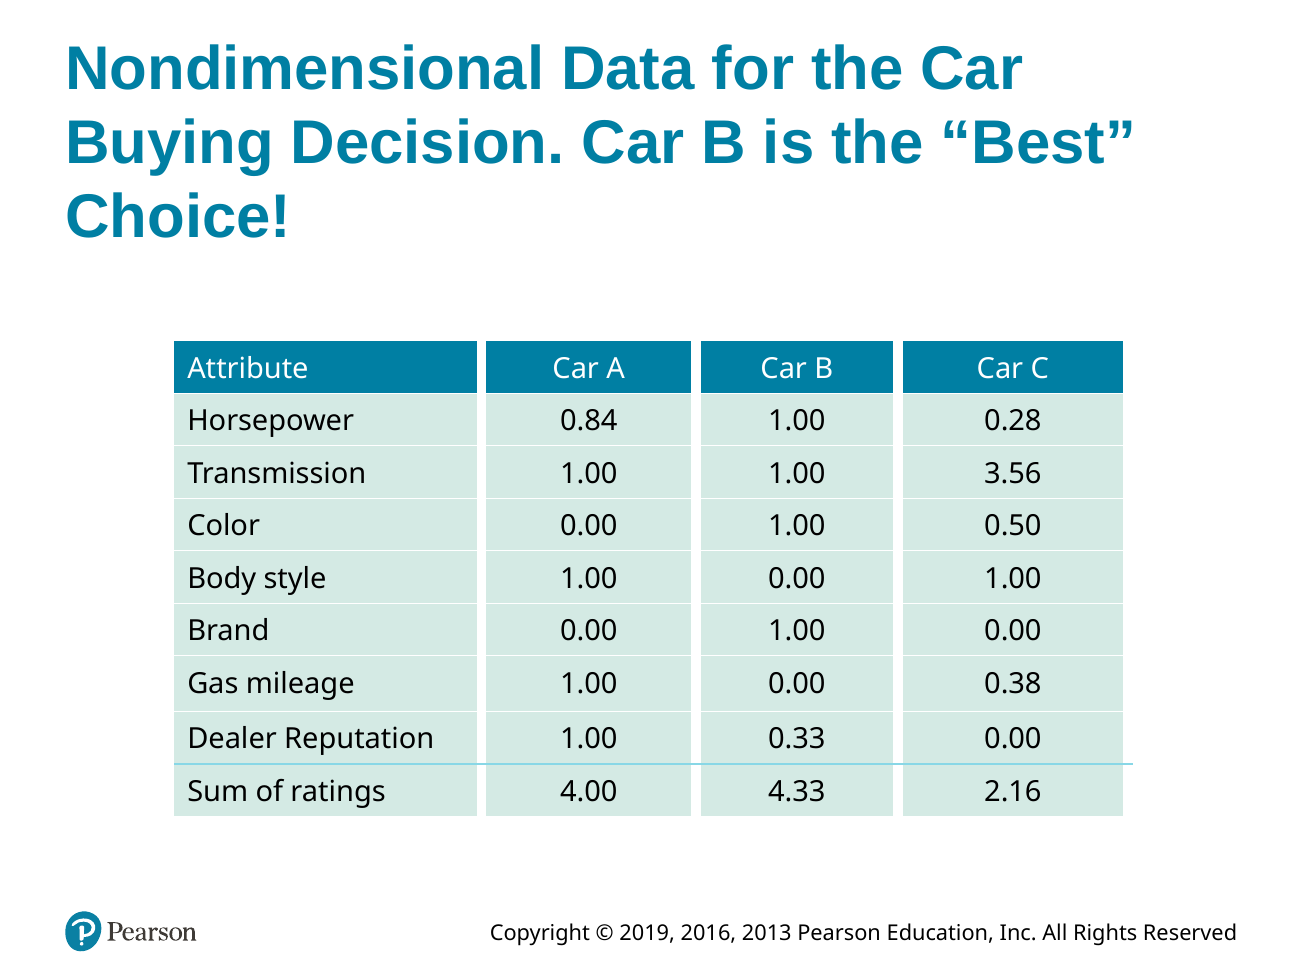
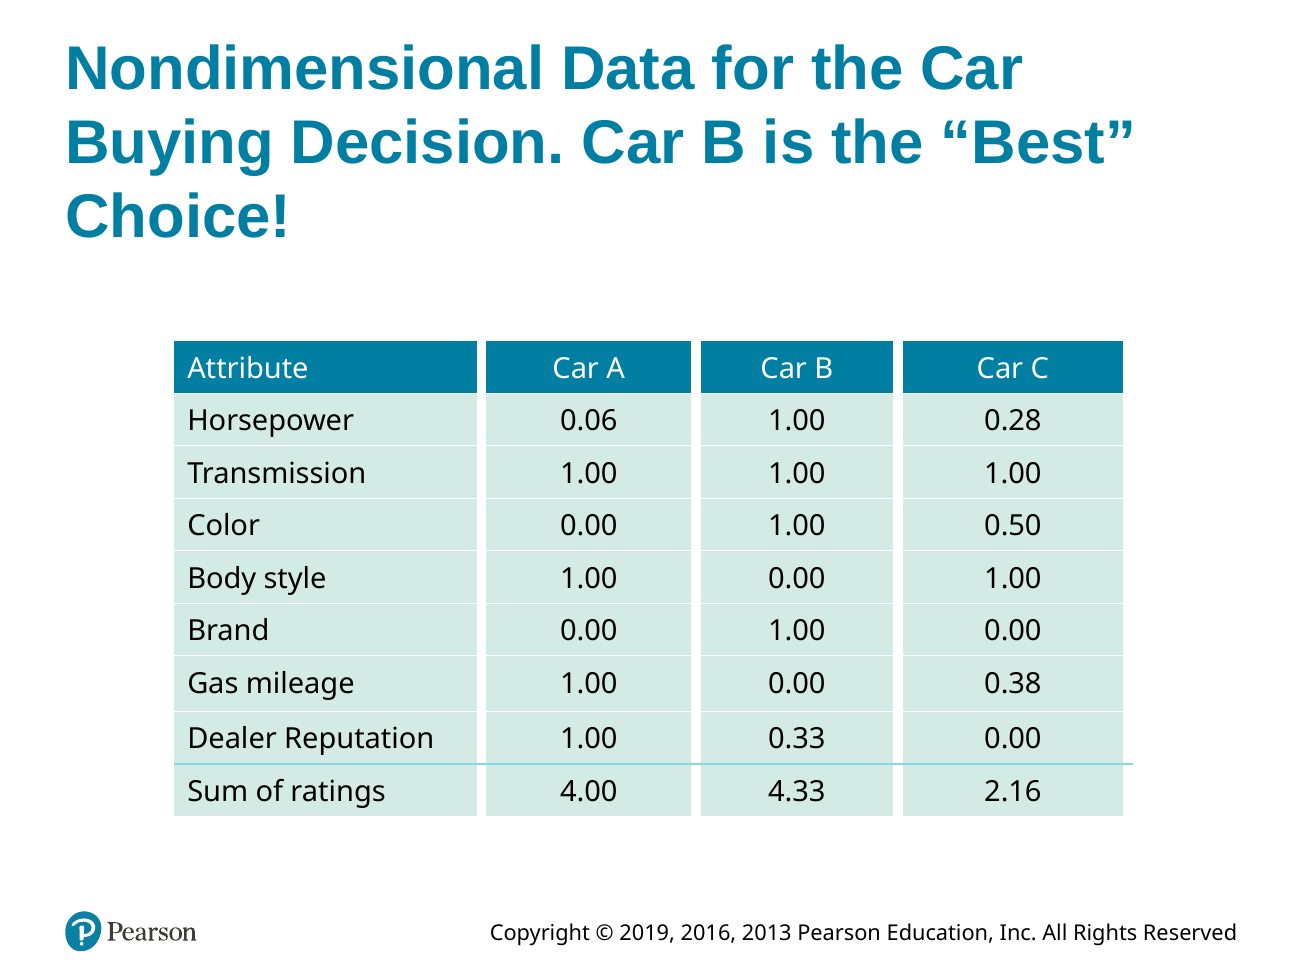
0.84: 0.84 -> 0.06 (589, 421)
1.00 1.00 3.56: 3.56 -> 1.00 (1013, 474)
